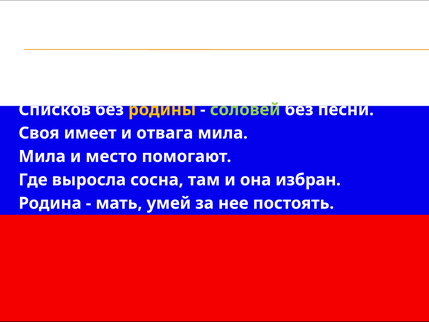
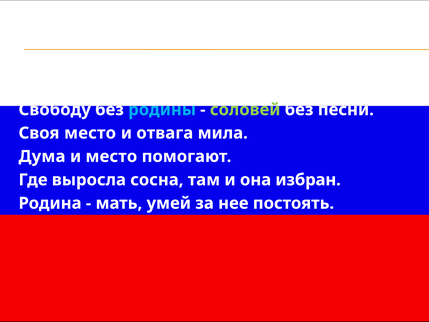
Списков: Списков -> Свободу (55, 110)
родины colour: yellow -> light blue (162, 110)
Своя имеет: имеет -> место (90, 133)
Мила: Мила -> Дума (42, 156)
